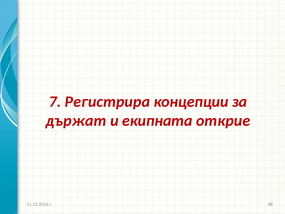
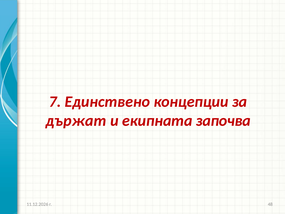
Регистрира: Регистрира -> Единствено (107, 102)
открие: открие -> започва (223, 121)
